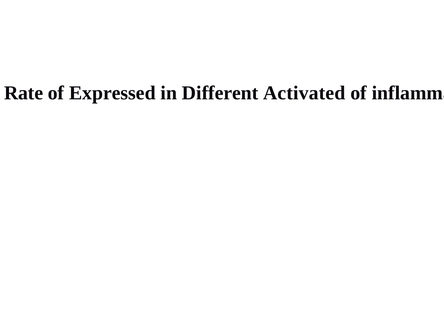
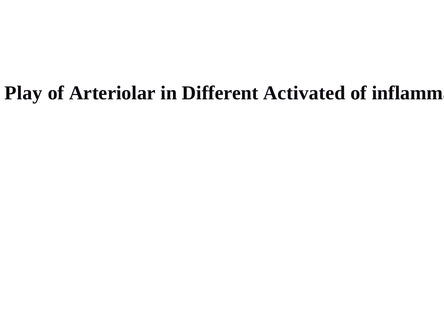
Rate: Rate -> Play (23, 93)
Expressed: Expressed -> Arteriolar (112, 93)
